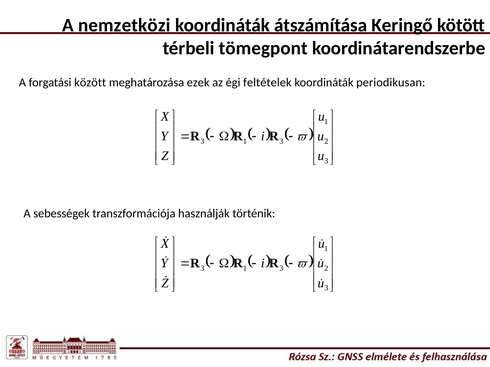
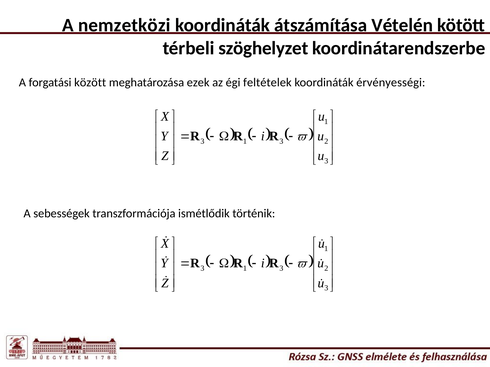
Keringő: Keringő -> Vételén (402, 25)
tömegpont: tömegpont -> szöghelyzet (263, 48)
periodikusan: periodikusan -> érvényességi (391, 82)
használják: használják -> ismétlődik (204, 214)
